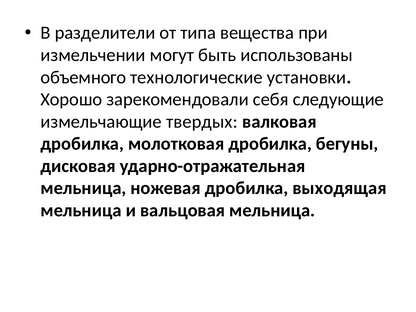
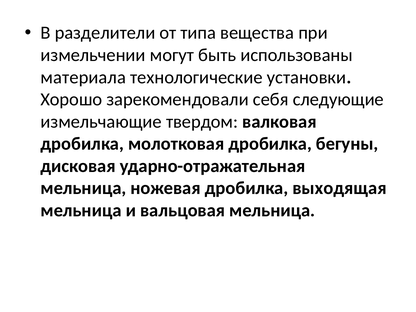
объемного: объемного -> материала (83, 77)
твердых: твердых -> твердом (202, 122)
